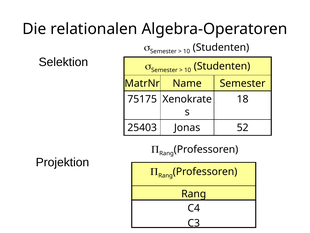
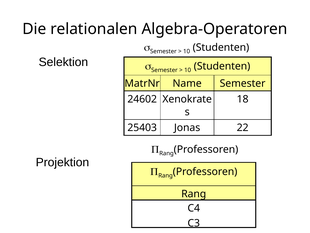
75175: 75175 -> 24602 (142, 99)
52: 52 -> 22 (243, 128)
